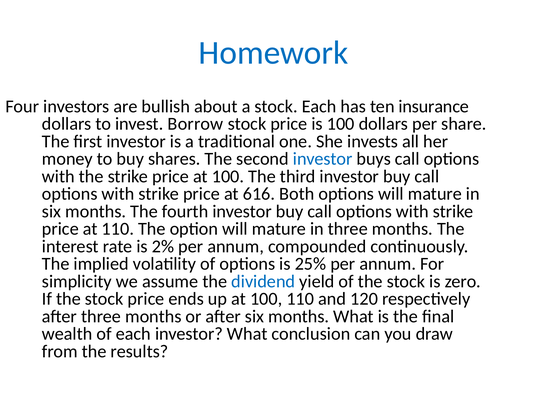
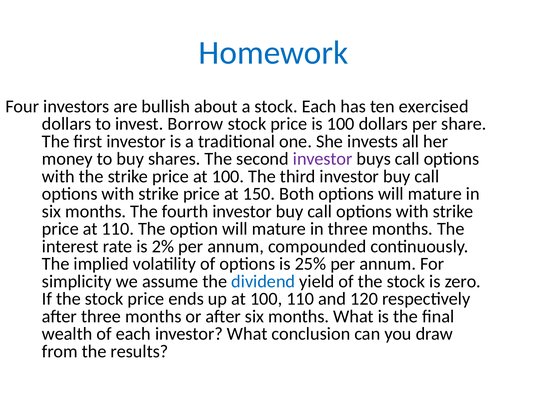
insurance: insurance -> exercised (434, 106)
investor colour: blue -> purple (323, 159)
616: 616 -> 150 (259, 194)
